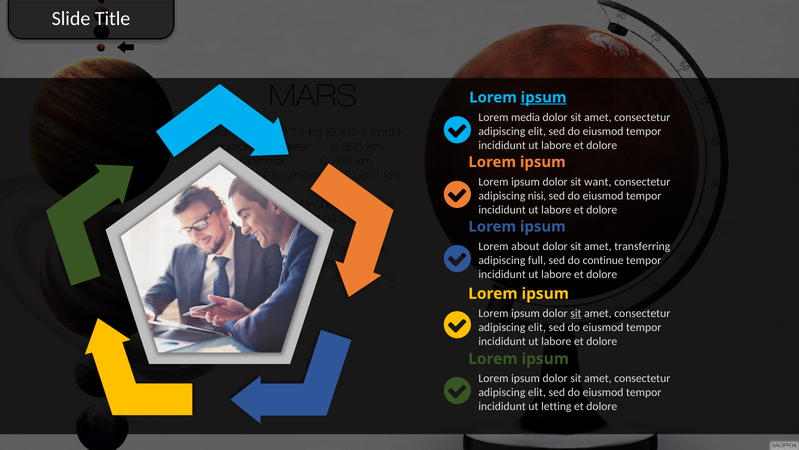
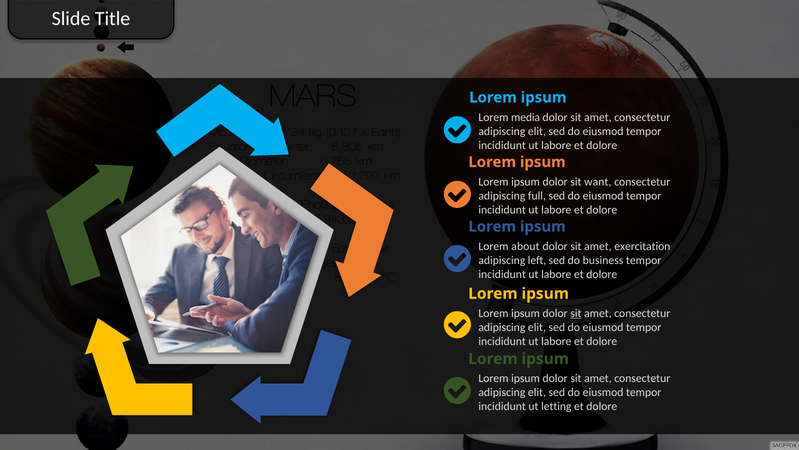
ipsum underline: present -> none (544, 97)
nisi: nisi -> full (537, 196)
transferring: transferring -> exercitation (642, 246)
full: full -> left (537, 260)
continue: continue -> business (603, 260)
